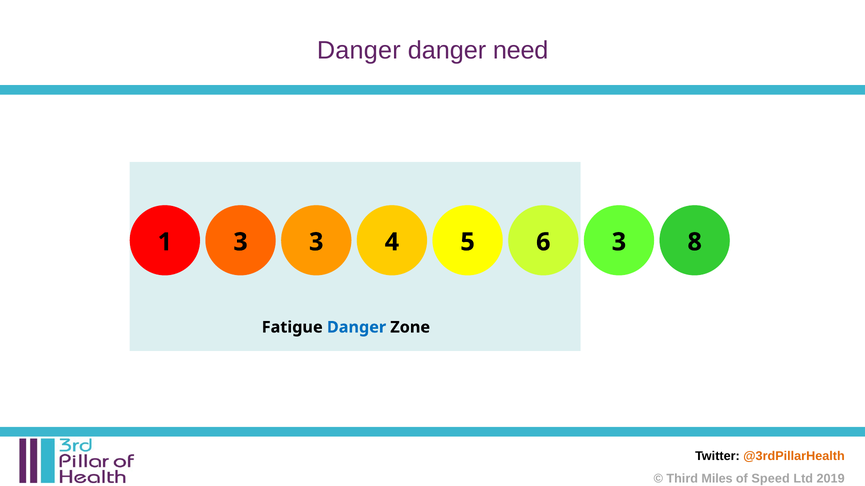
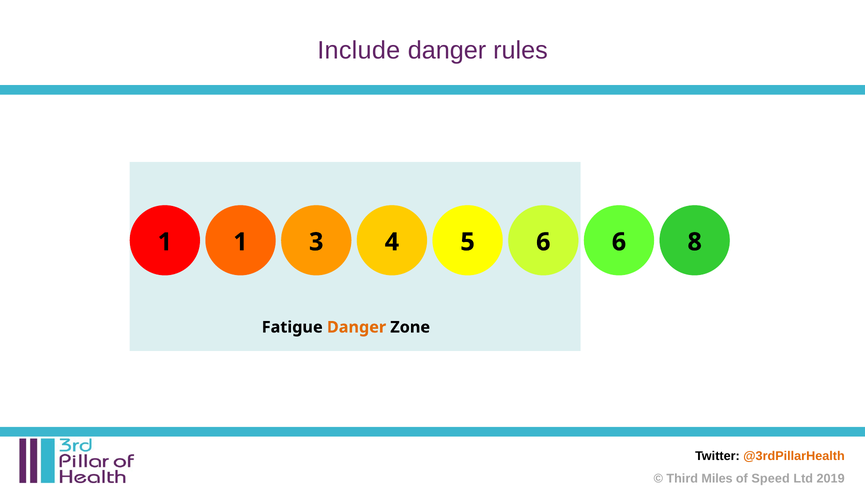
Danger: Danger -> Include (359, 51)
need: need -> rules (521, 51)
1 3: 3 -> 1 (241, 242)
6 3: 3 -> 6 (619, 242)
Danger colour: blue -> orange (357, 328)
